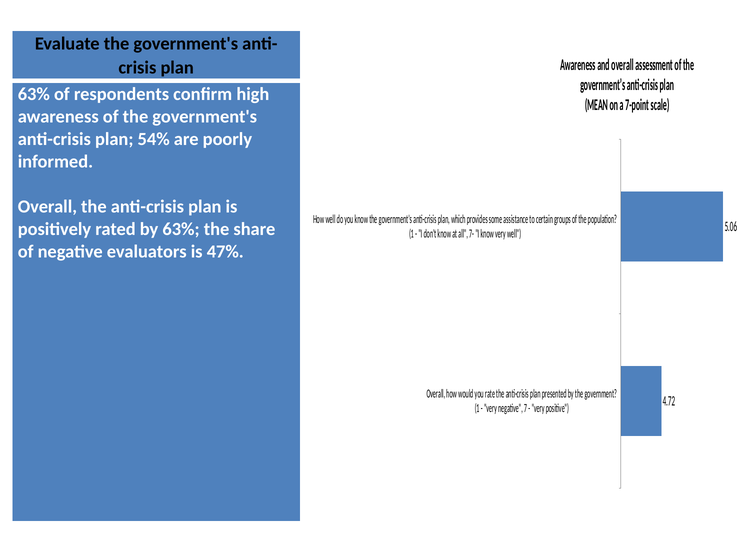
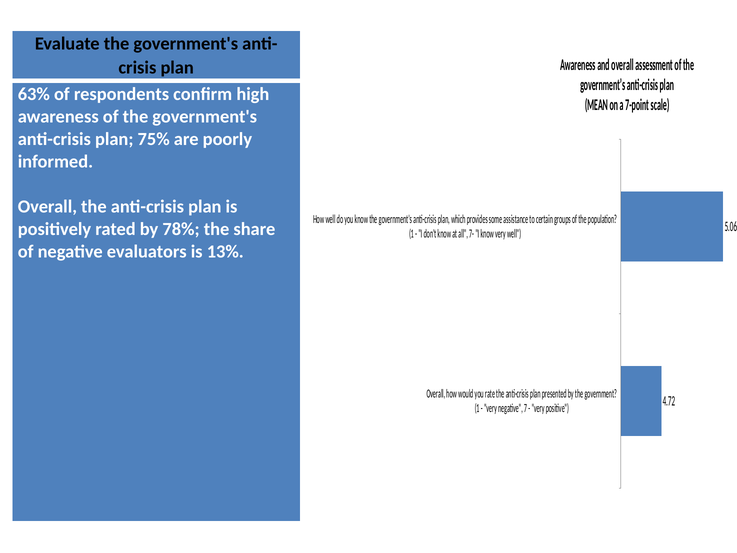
54%: 54% -> 75% (154, 139)
by 63%: 63% -> 78% (181, 229)
47%: 47% -> 13% (225, 251)
